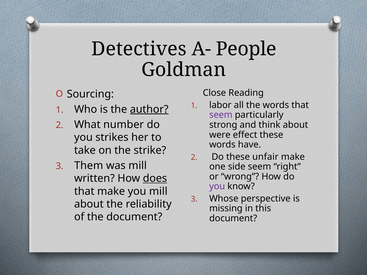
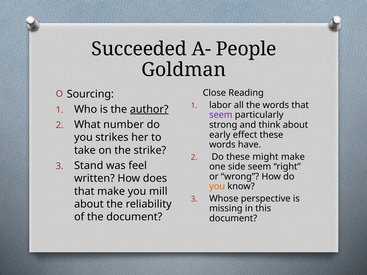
Detectives: Detectives -> Succeeded (139, 49)
were: were -> early (220, 135)
unfair: unfair -> might (265, 157)
Them: Them -> Stand (89, 166)
was mill: mill -> feel (138, 166)
does underline: present -> none (155, 179)
you colour: purple -> orange (217, 187)
